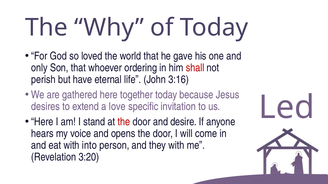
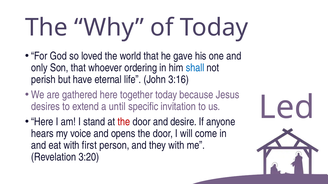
shall colour: red -> blue (195, 68)
love: love -> until (117, 107)
into: into -> first (89, 146)
